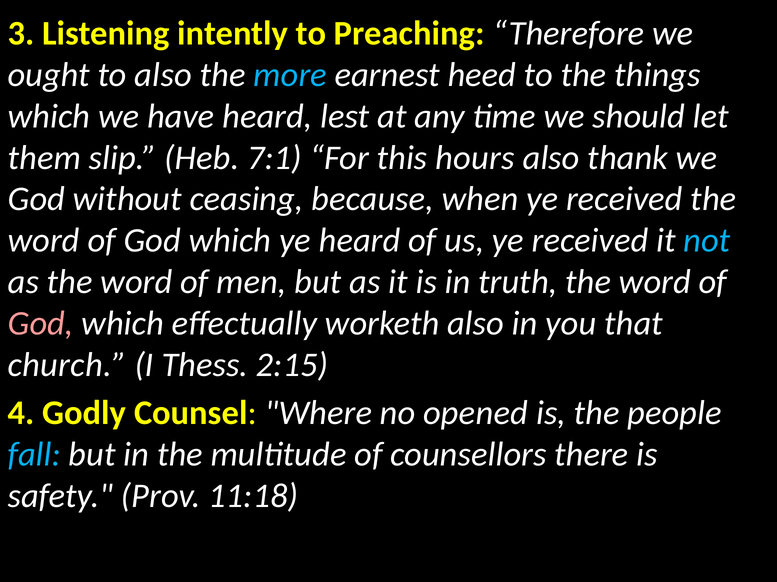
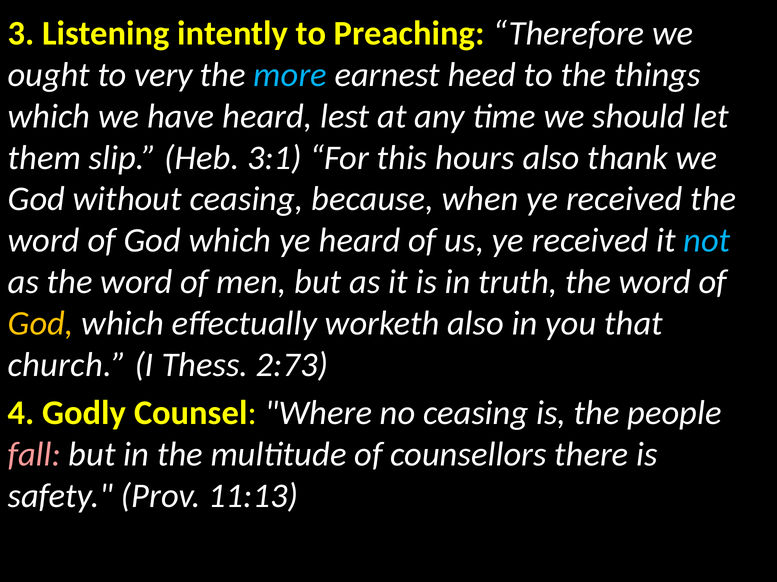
to also: also -> very (163, 75)
7:1: 7:1 -> 3:1 (274, 158)
God colour: pink -> yellow (41, 324)
2:15: 2:15 -> 2:73 (292, 365)
no opened: opened -> ceasing (476, 413)
fall colour: light blue -> pink (34, 455)
11:18: 11:18 -> 11:13 (253, 496)
